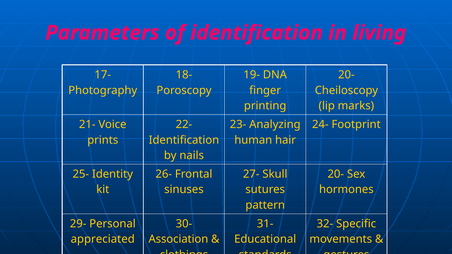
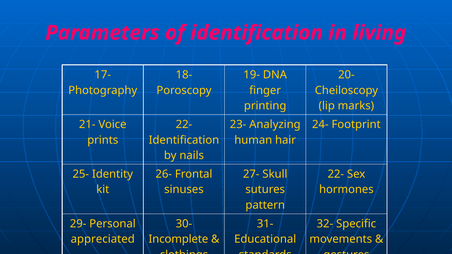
20-: 20- -> 22- (336, 174)
Association: Association -> Incomplete (178, 239)
